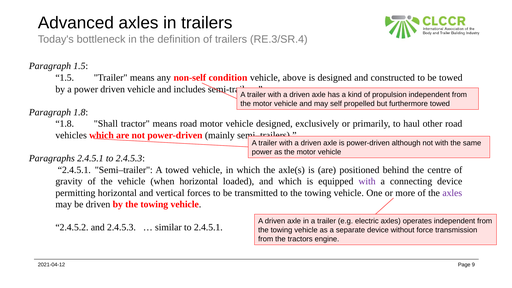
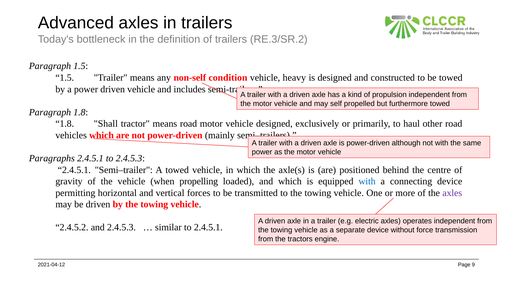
RE.3/SR.4: RE.3/SR.4 -> RE.3/SR.2 (279, 39)
above: above -> heavy (294, 78)
when horizontal: horizontal -> propelling (199, 181)
with colour: purple -> blue (367, 181)
